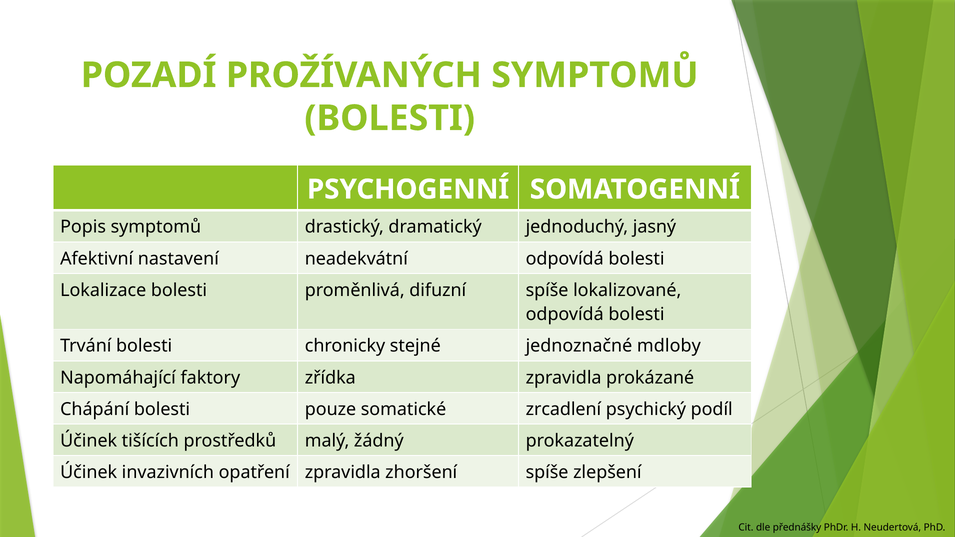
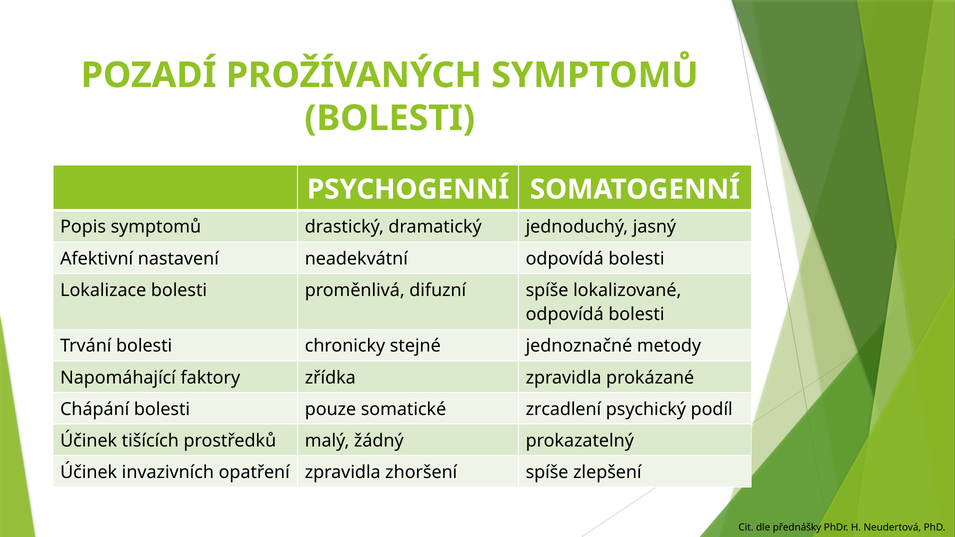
mdloby: mdloby -> metody (669, 346)
